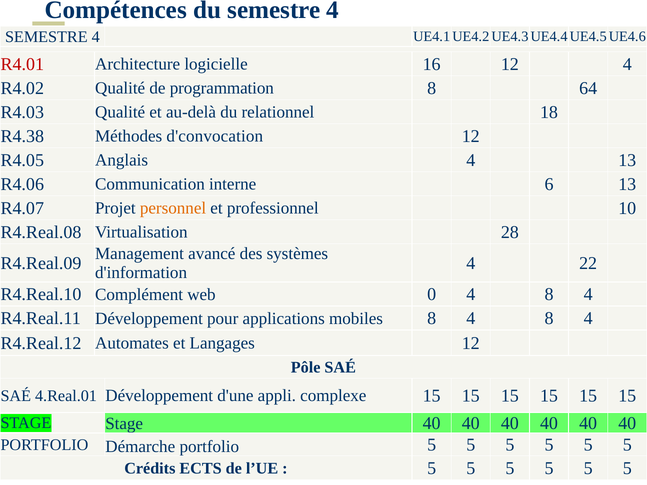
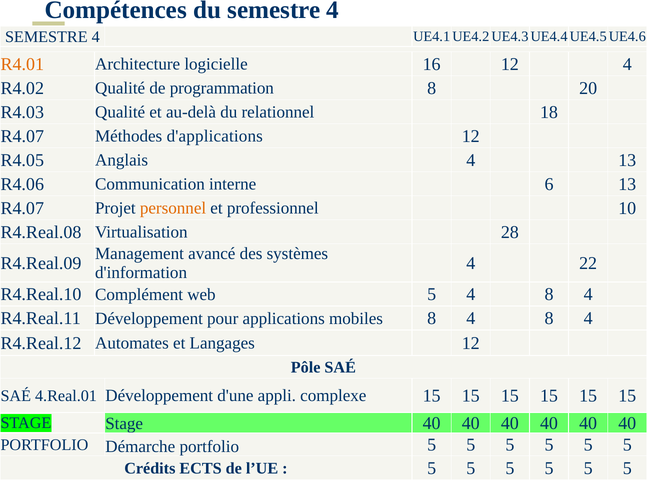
R4.01 colour: red -> orange (22, 64)
64: 64 -> 20 (588, 88)
R4.38: R4.38 -> R4.07 (22, 136)
d'convocation: d'convocation -> d'applications (215, 136)
web 0: 0 -> 5 (432, 295)
